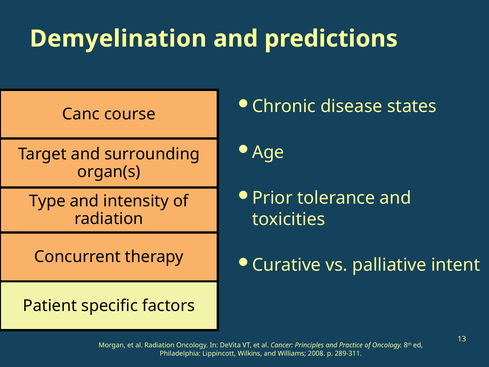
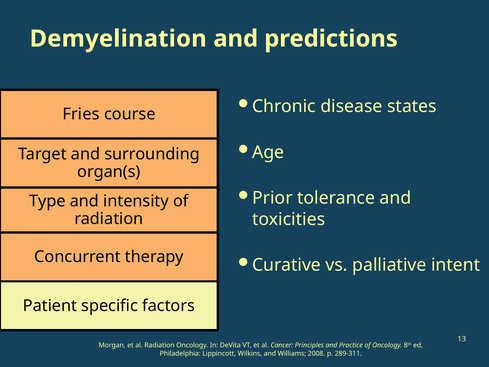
Canc: Canc -> Fries (81, 114)
